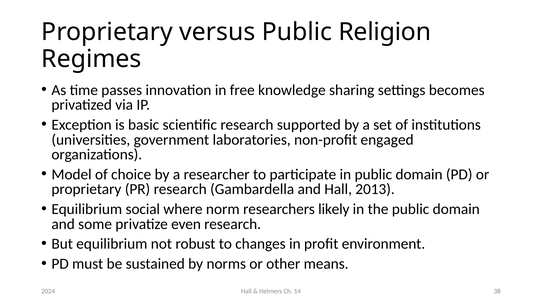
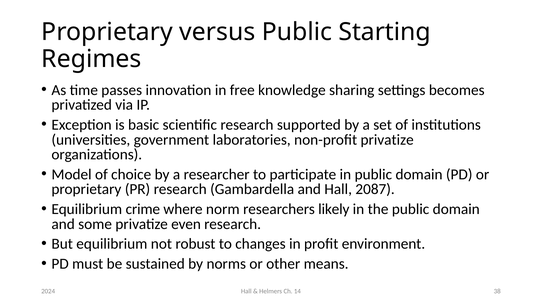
Religion: Religion -> Starting (385, 32)
non-profit engaged: engaged -> privatize (387, 140)
2013: 2013 -> 2087 (375, 189)
social: social -> crime (143, 209)
